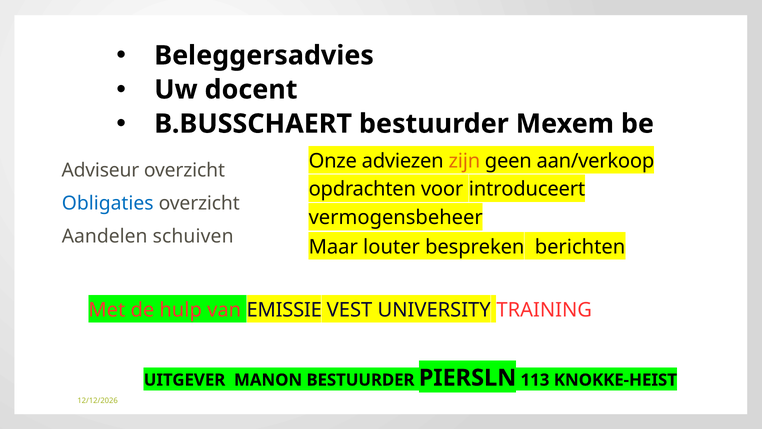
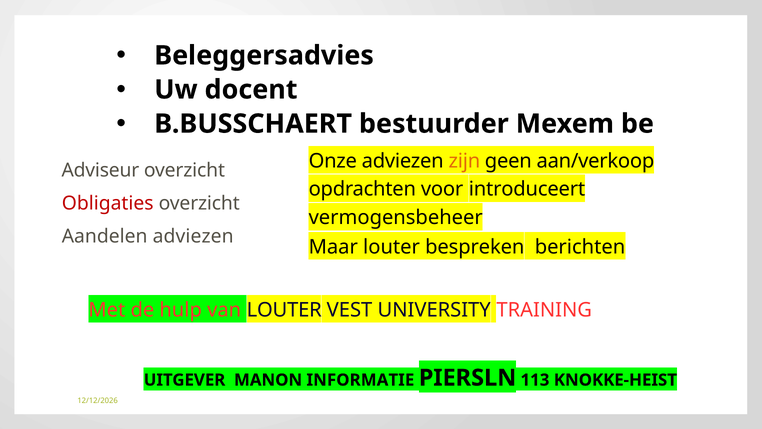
Obligaties colour: blue -> red (108, 203)
Aandelen schuiven: schuiven -> adviezen (193, 236)
van EMISSIE: EMISSIE -> LOUTER (284, 309)
MANON BESTUURDER: BESTUURDER -> INFORMATIE (360, 380)
